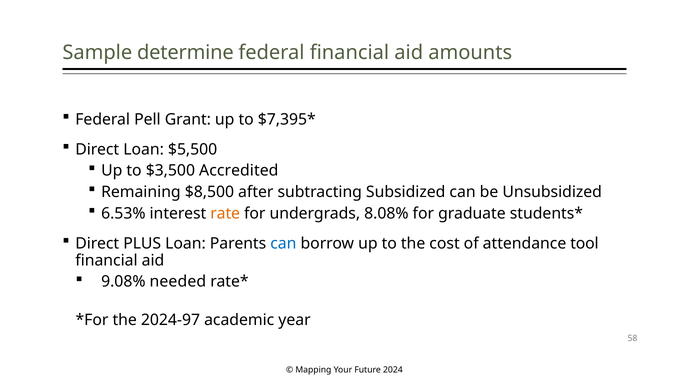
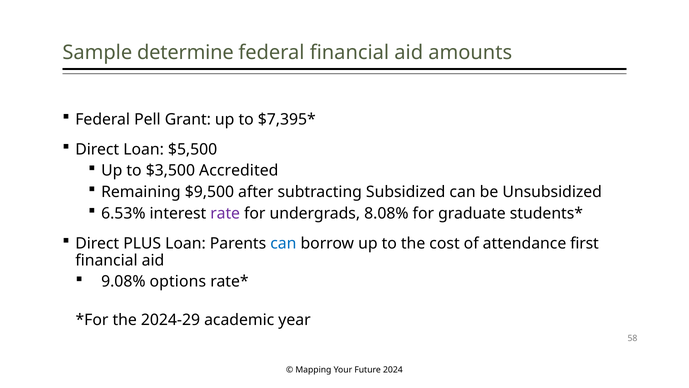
$8,500: $8,500 -> $9,500 (209, 192)
rate colour: orange -> purple (225, 213)
tool: tool -> first (584, 243)
needed: needed -> options (178, 281)
2024-97: 2024-97 -> 2024-29 (170, 320)
